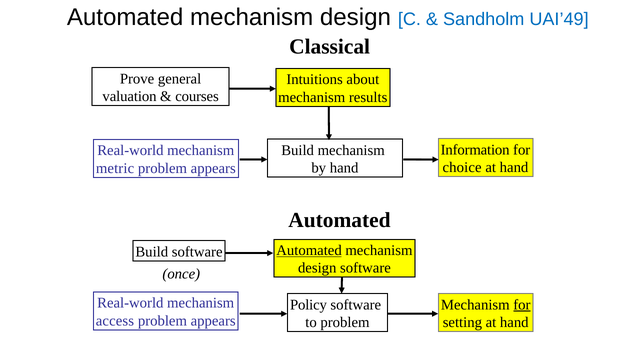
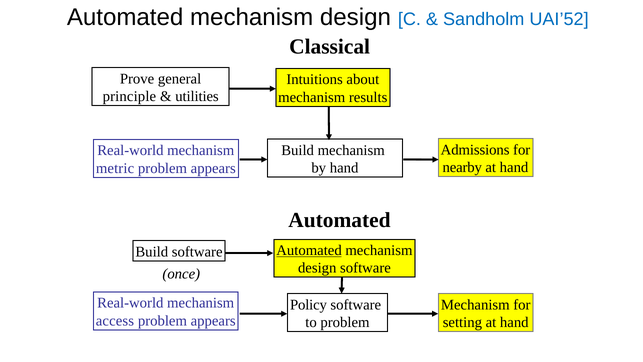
UAI’49: UAI’49 -> UAI’52 (559, 19)
valuation: valuation -> principle (129, 96)
courses: courses -> utilities (197, 96)
Information: Information -> Admissions (475, 150)
choice: choice -> nearby (462, 167)
for underline: present -> none (522, 304)
